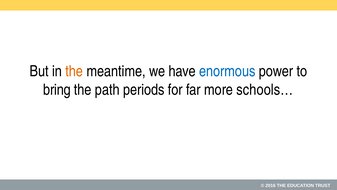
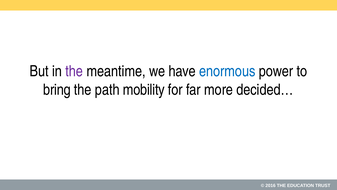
the colour: orange -> purple (74, 71)
periods: periods -> mobility (144, 90)
schools…: schools… -> decided… (265, 90)
